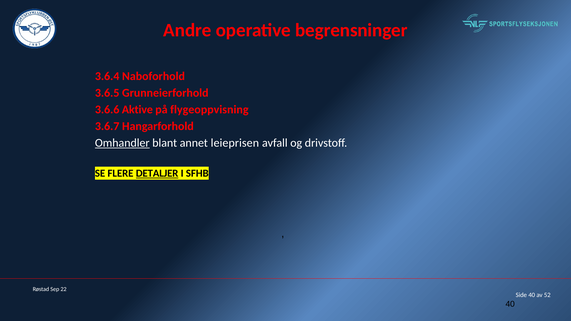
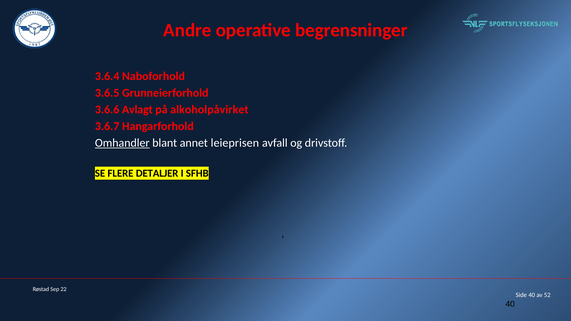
Aktive: Aktive -> Avlagt (137, 110)
flygeoppvisning: flygeoppvisning -> alkoholpåvirket (209, 110)
DETALJER underline: present -> none (157, 174)
